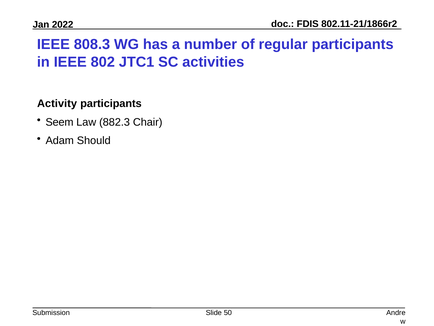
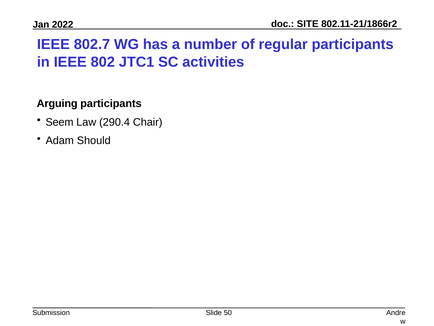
FDIS: FDIS -> SITE (308, 24)
808.3: 808.3 -> 802.7 (92, 44)
Activity: Activity -> Arguing (57, 103)
882.3: 882.3 -> 290.4 (115, 122)
